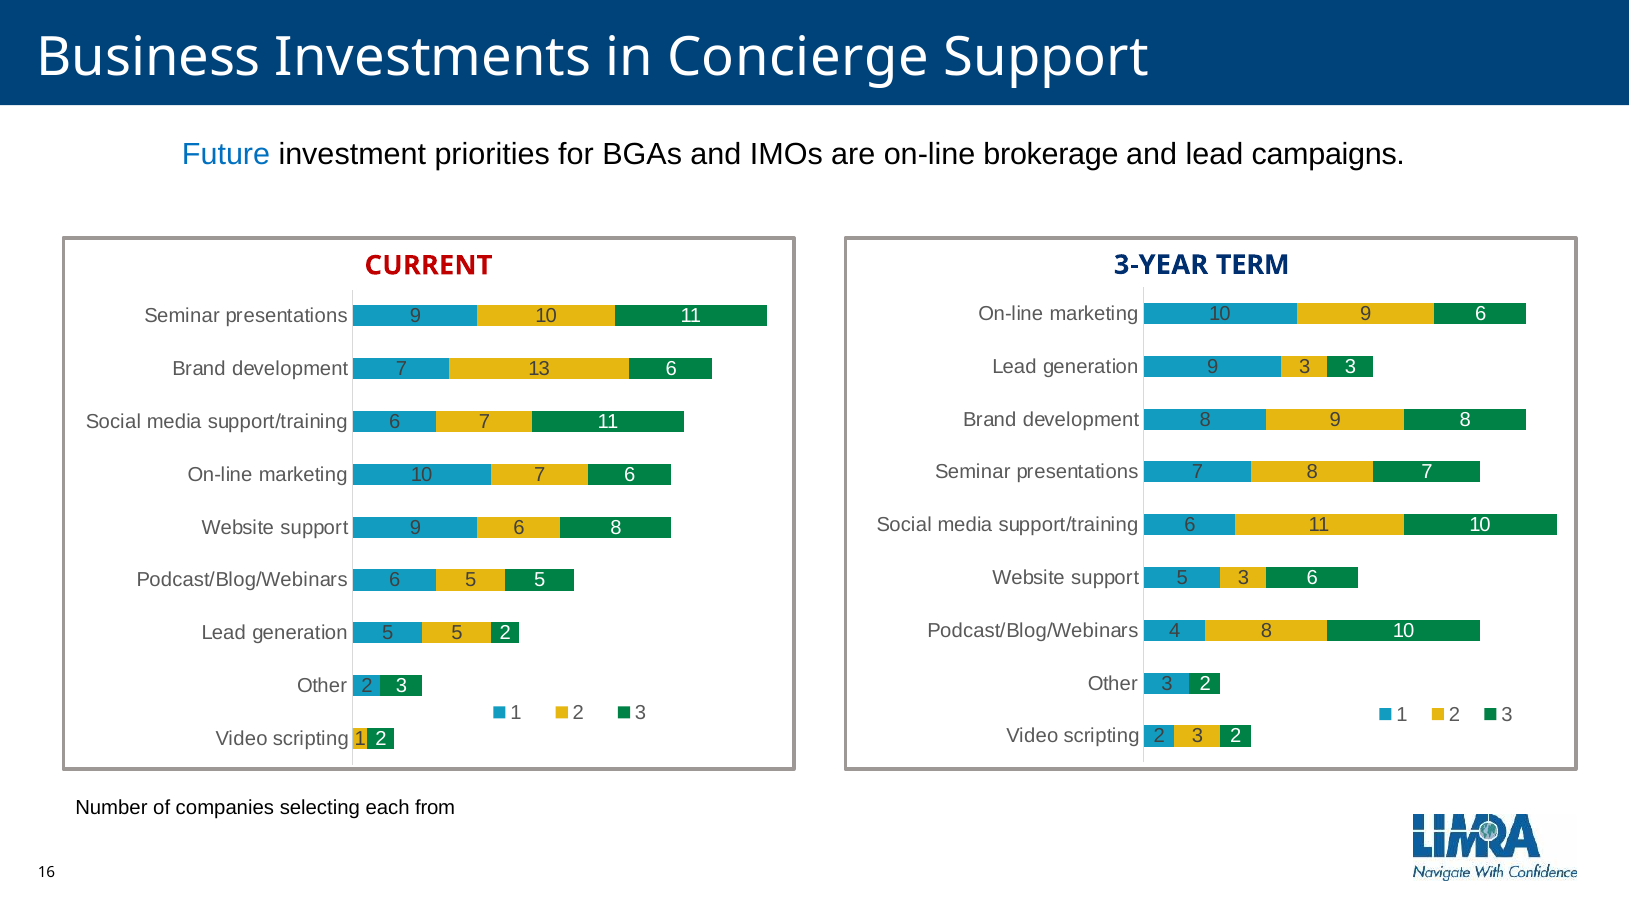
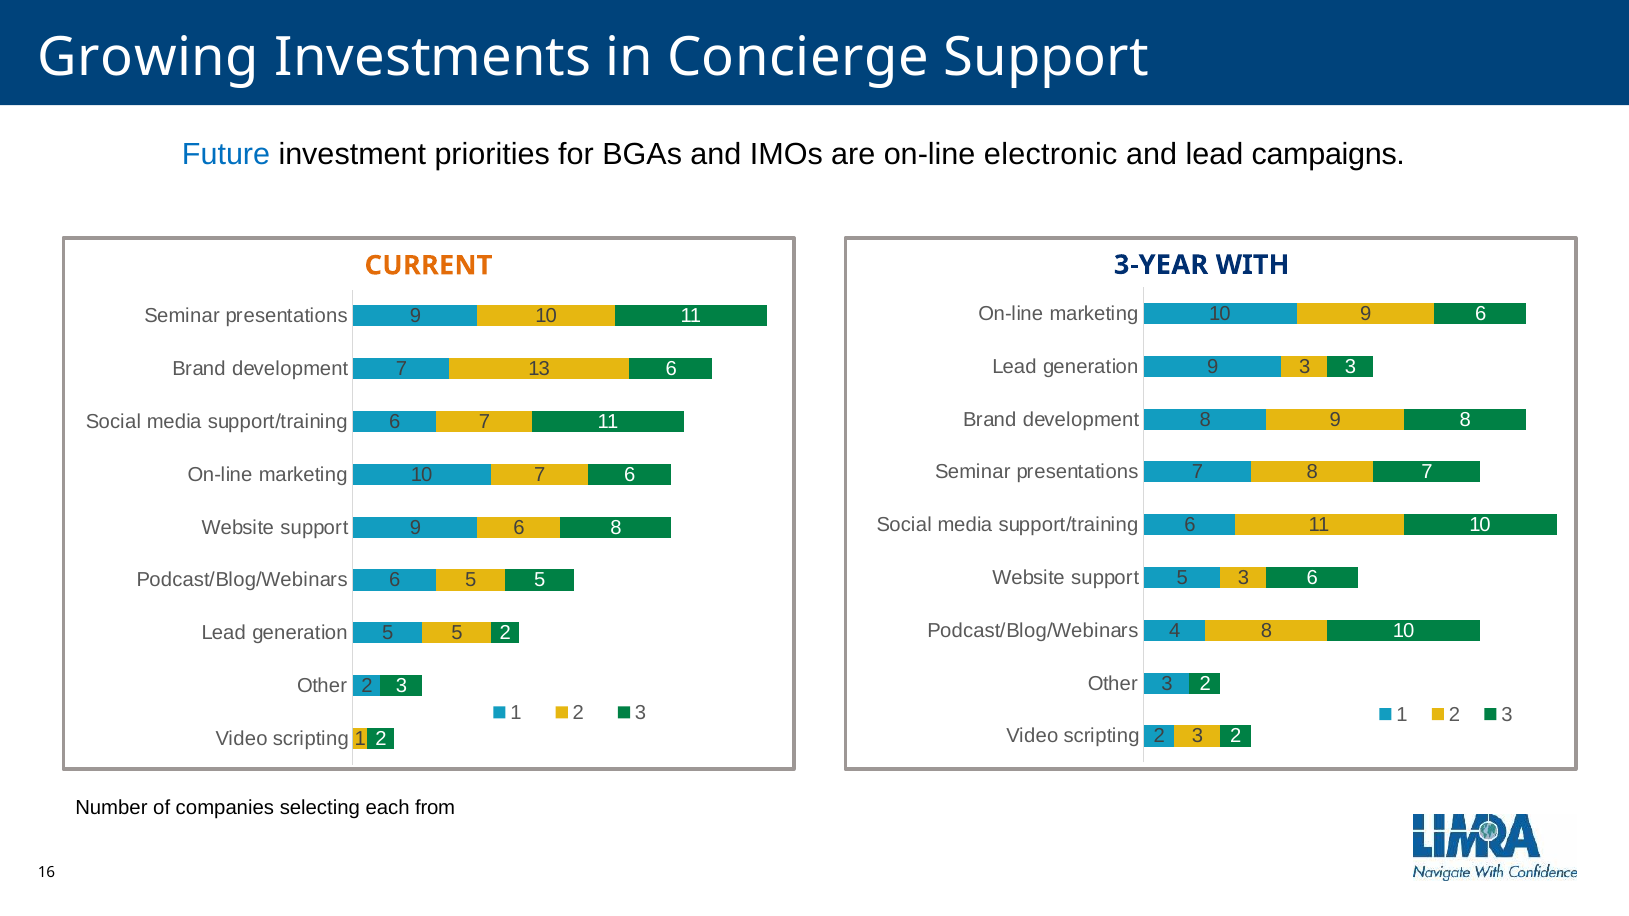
Business: Business -> Growing (148, 57)
brokerage: brokerage -> electronic (1051, 155)
CURRENT colour: red -> orange (428, 266)
TERM: TERM -> WITH (1253, 265)
